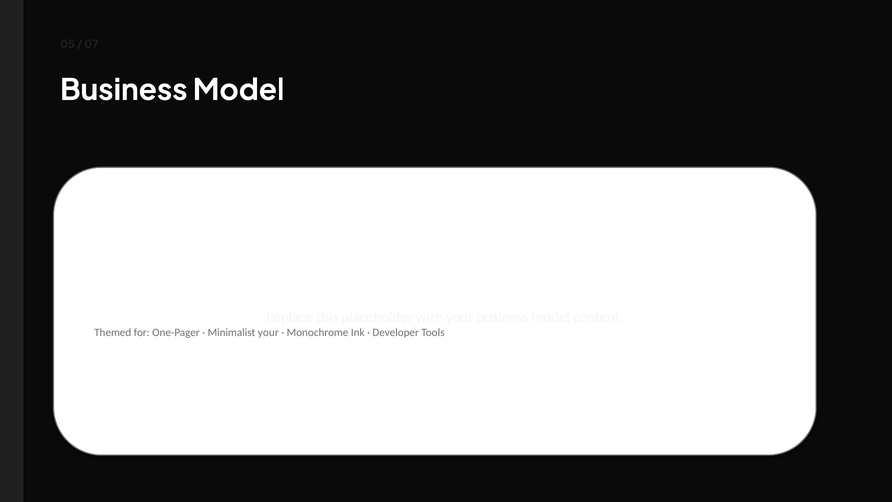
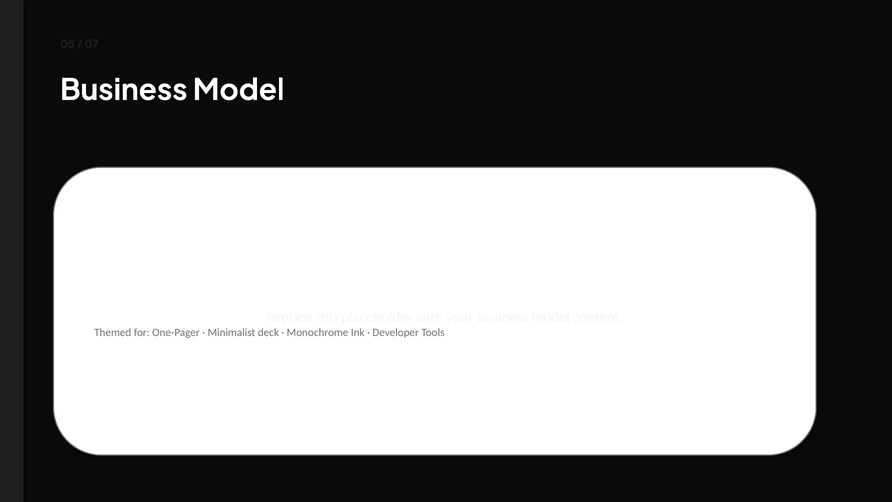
Minimalist your: your -> deck (268, 332)
